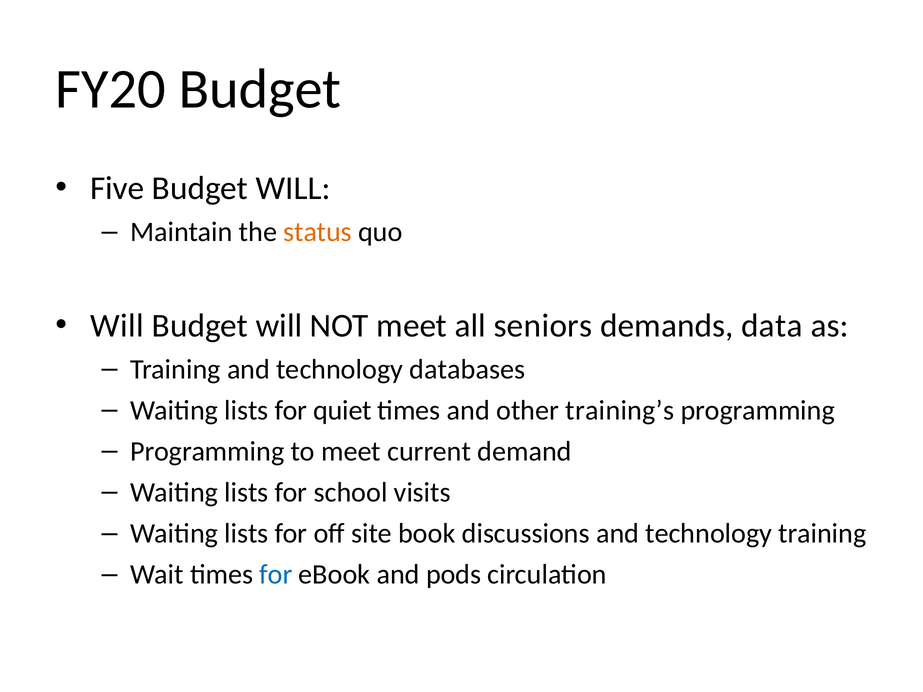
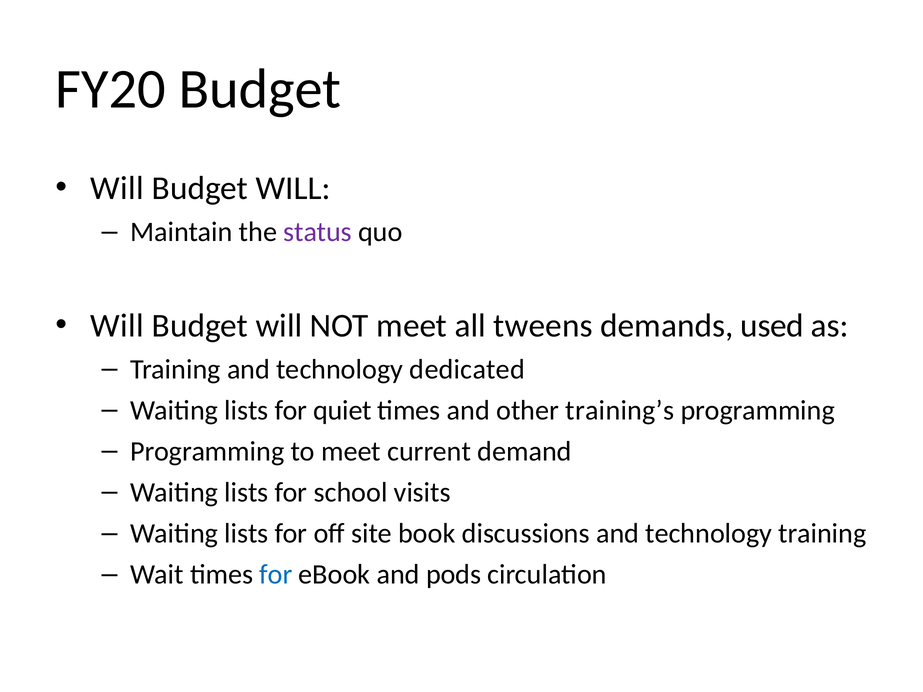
Five: Five -> Will (117, 188)
status colour: orange -> purple (318, 232)
seniors: seniors -> tweens (543, 326)
data: data -> used (772, 326)
databases: databases -> dedicated (467, 370)
